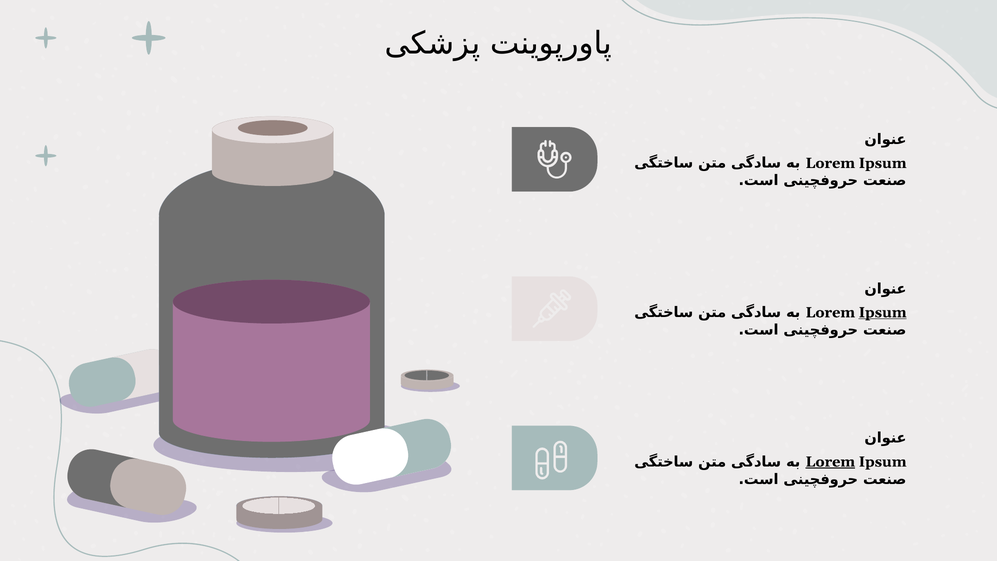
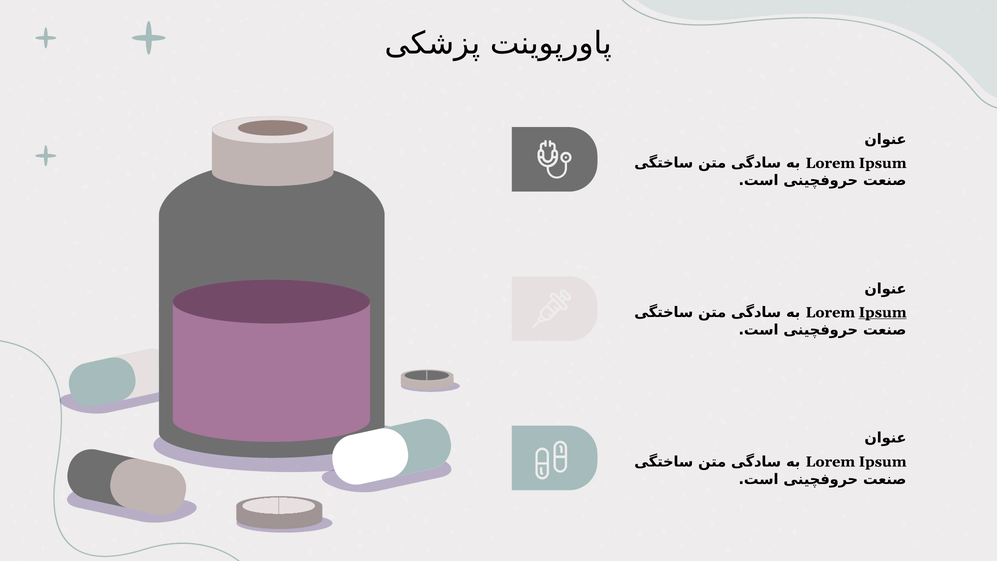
Lorem underline: present -> none (830, 462)
